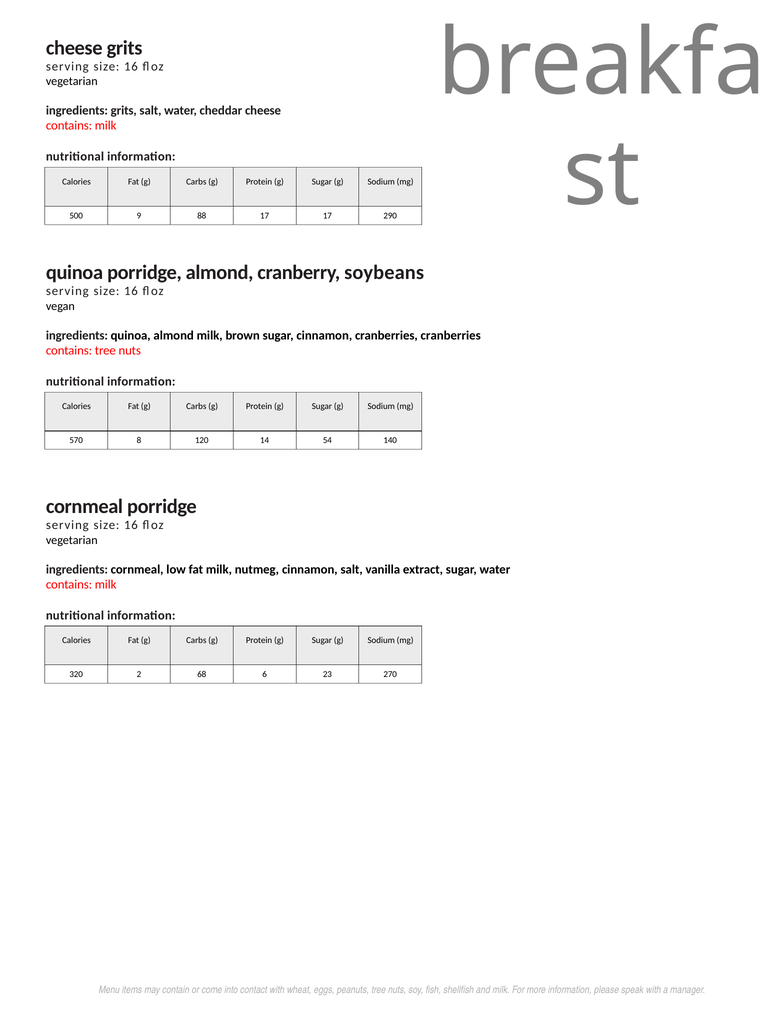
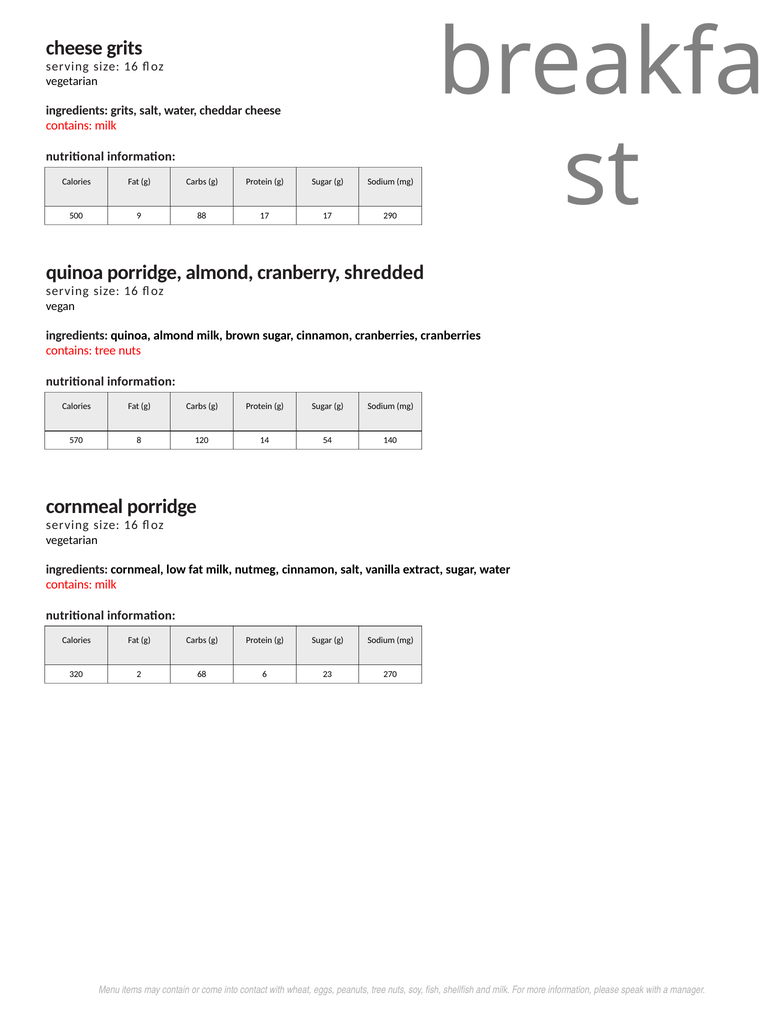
soybeans: soybeans -> shredded (384, 273)
